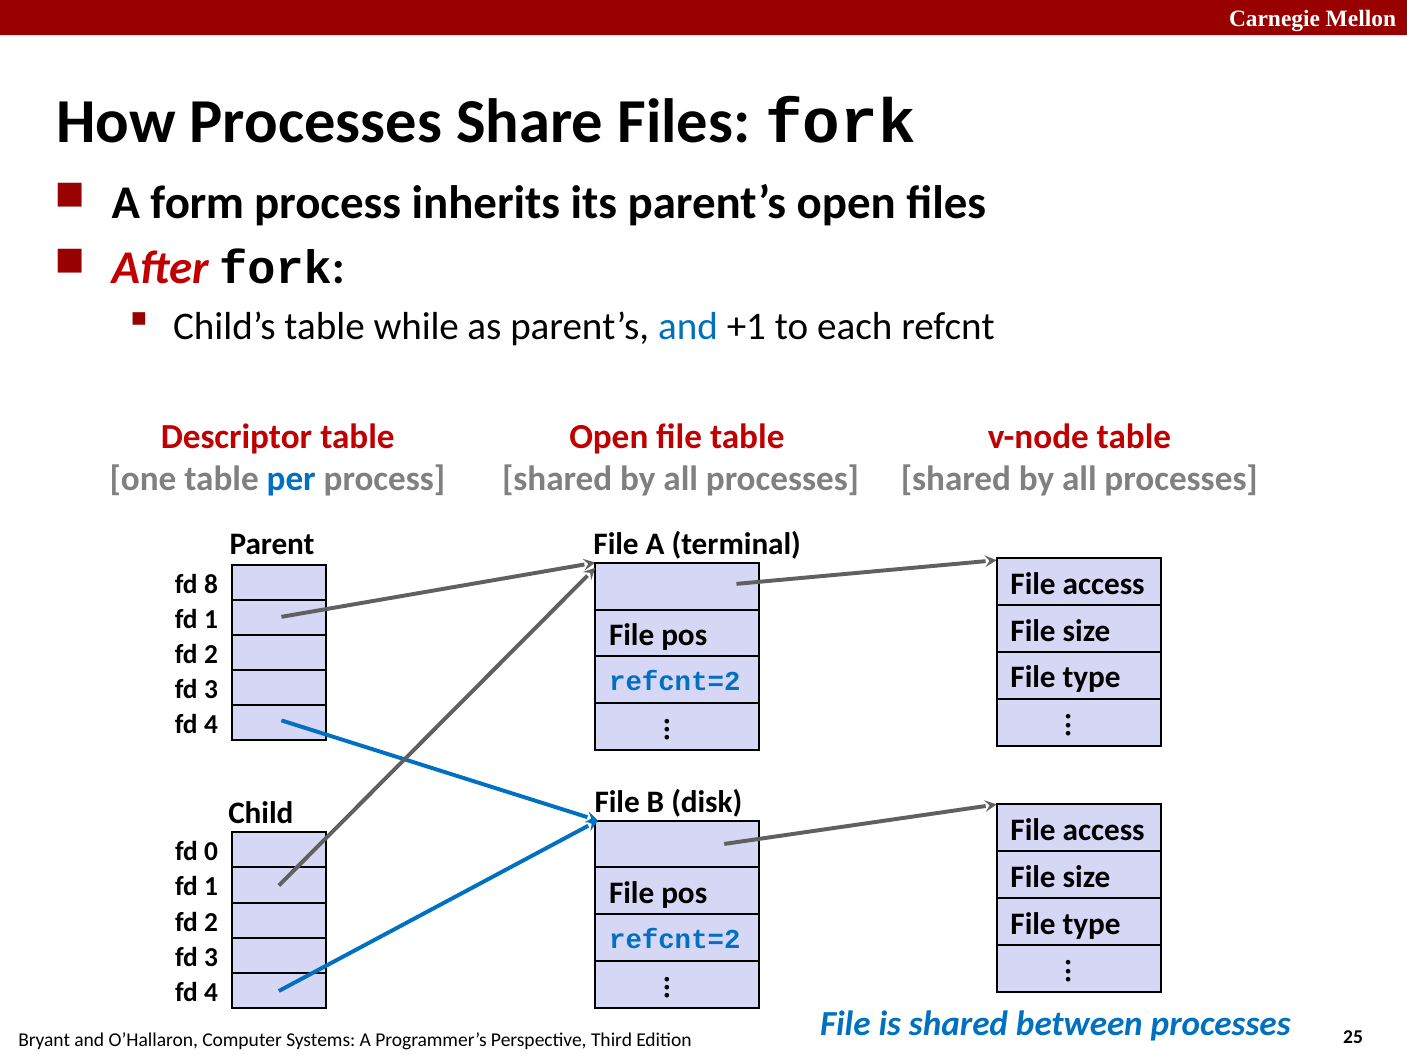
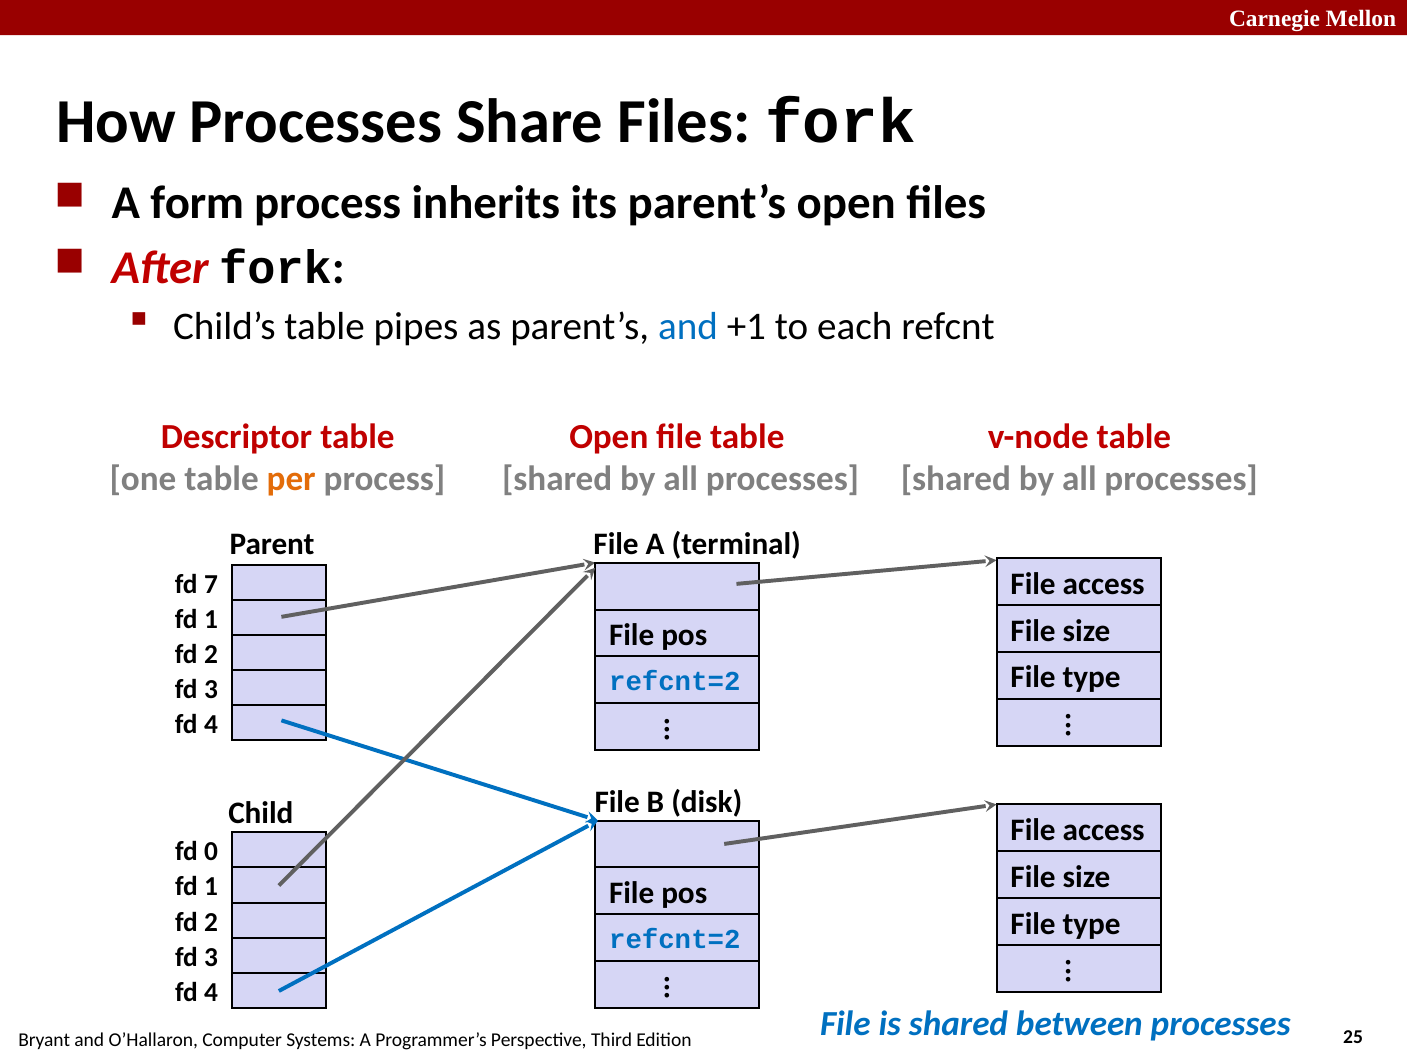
while: while -> pipes (416, 327)
per colour: blue -> orange (291, 479)
8: 8 -> 7 (211, 584)
